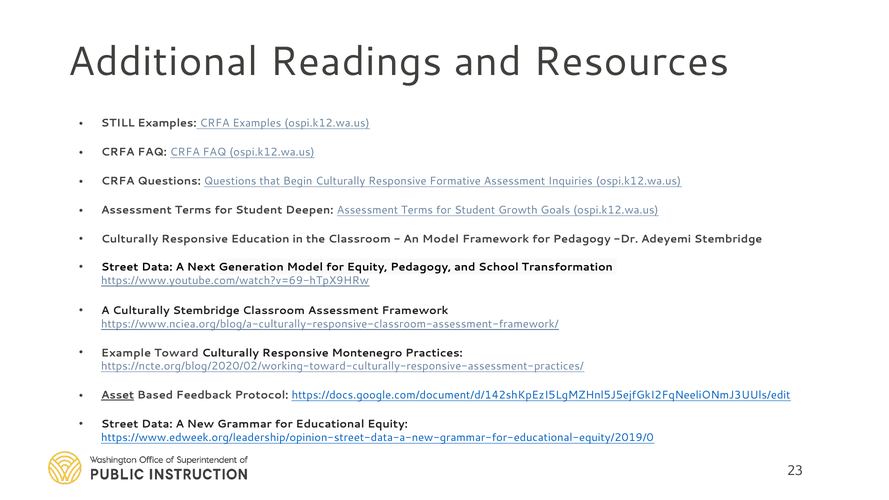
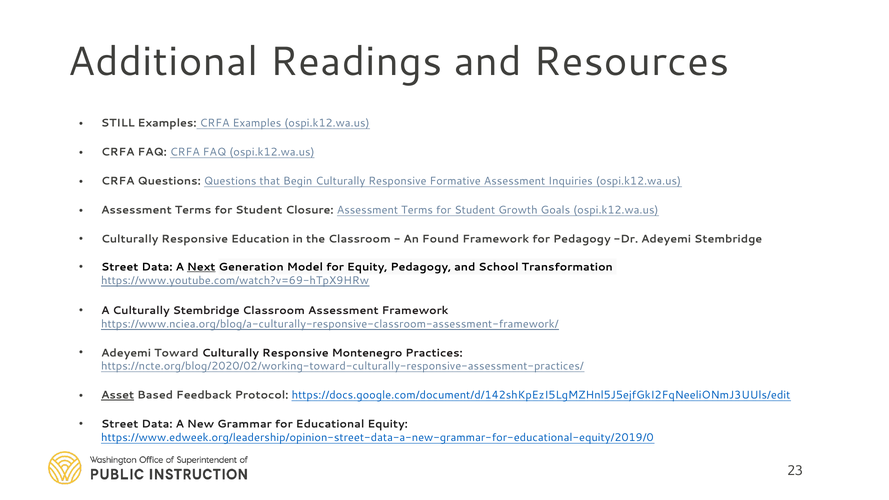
Deepen: Deepen -> Closure (309, 210)
An Model: Model -> Found (441, 239)
Next underline: none -> present (201, 267)
Example: Example -> Adeyemi (126, 353)
